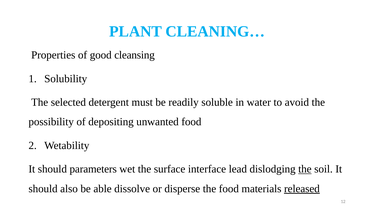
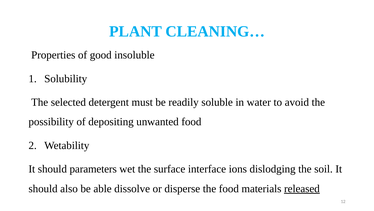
cleansing: cleansing -> insoluble (134, 55)
lead: lead -> ions (238, 169)
the underline: present -> none (305, 169)
